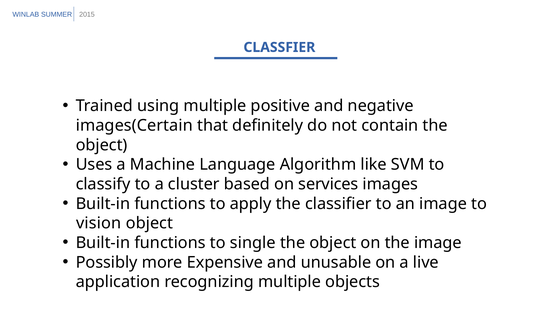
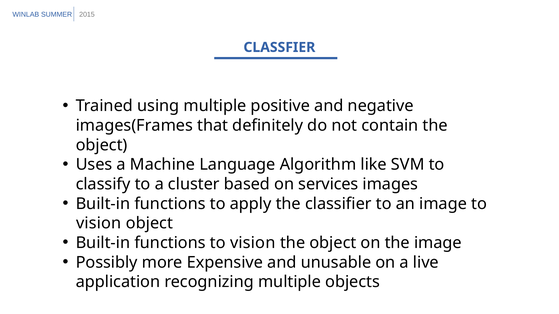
images(Certain: images(Certain -> images(Frames (134, 126)
functions to single: single -> vision (253, 243)
